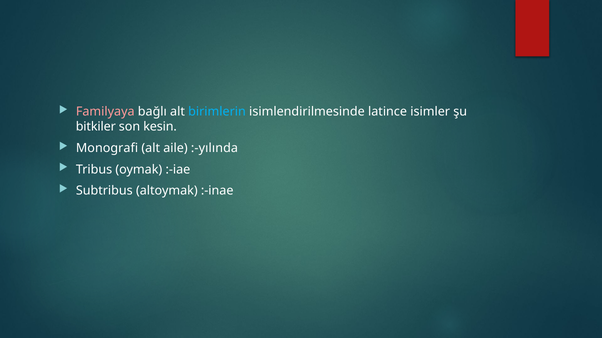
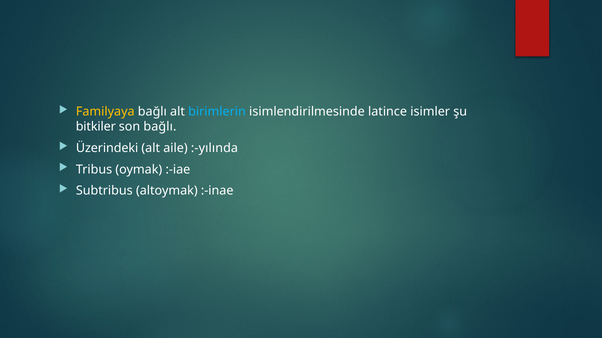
Familyaya colour: pink -> yellow (105, 112)
son kesin: kesin -> bağlı (160, 127)
Monografi: Monografi -> Üzerindeki (107, 148)
